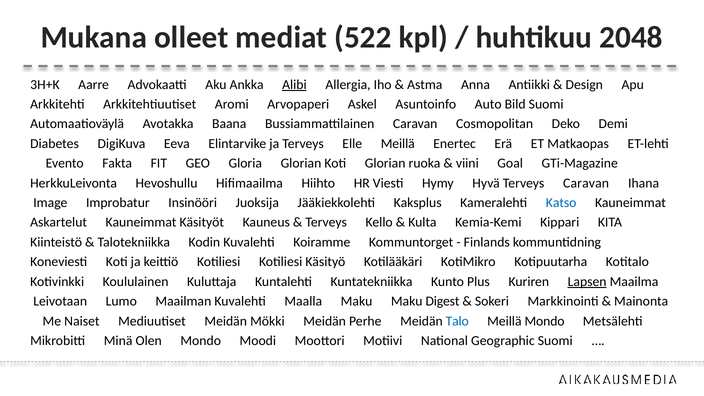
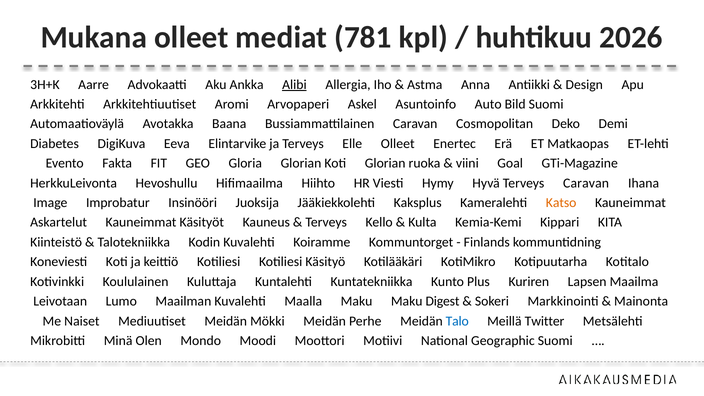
522: 522 -> 781 (363, 37)
2048: 2048 -> 2026 (631, 37)
Elle Meillä: Meillä -> Olleet (398, 144)
Katso colour: blue -> orange (561, 203)
Lapsen underline: present -> none (587, 282)
Meillä Mondo: Mondo -> Twitter (545, 321)
